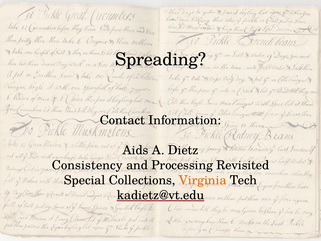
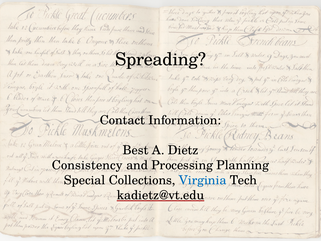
Aids: Aids -> Best (135, 150)
Revisited: Revisited -> Planning (243, 165)
Virginia colour: orange -> blue (203, 180)
